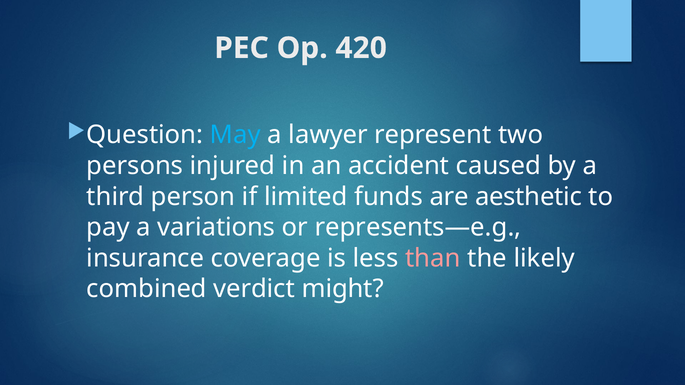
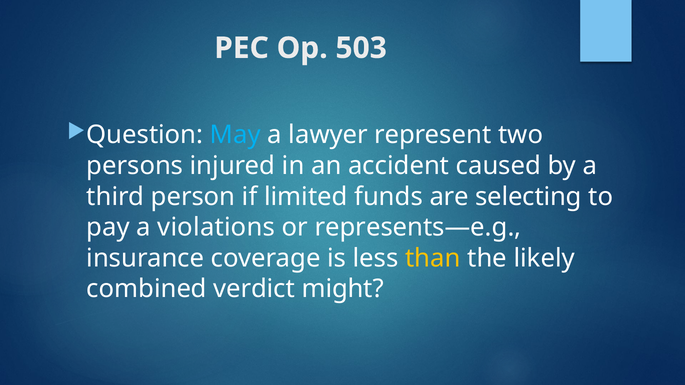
420: 420 -> 503 (361, 48)
aesthetic: aesthetic -> selecting (528, 197)
variations: variations -> violations (216, 228)
than colour: pink -> yellow (433, 258)
